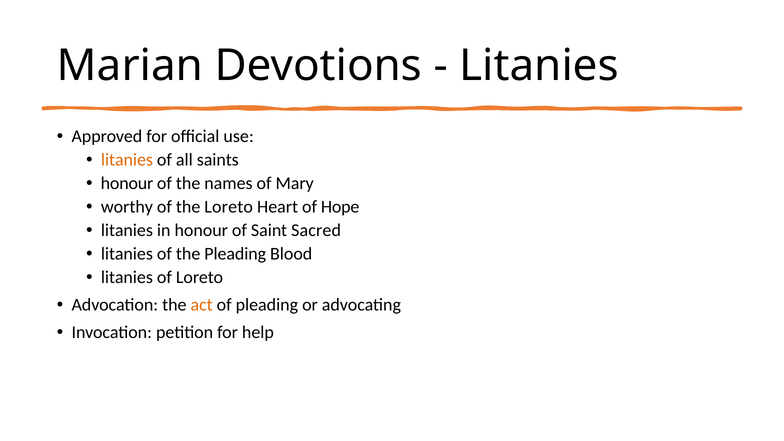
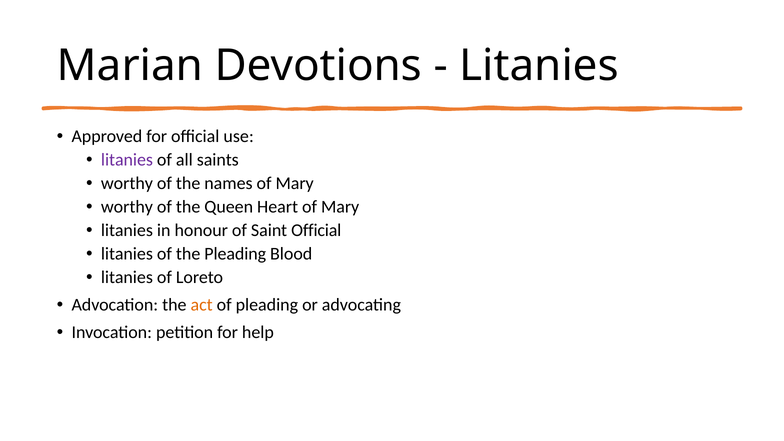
litanies colour: orange -> purple (127, 160)
honour: honour -> worthy (127, 183)
the Loreto: Loreto -> Queen (229, 207)
Heart of Hope: Hope -> Mary (340, 207)
Saint Sacred: Sacred -> Official (316, 230)
